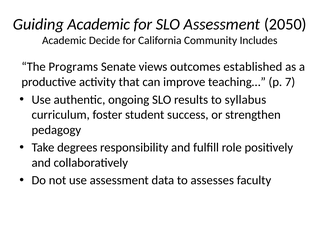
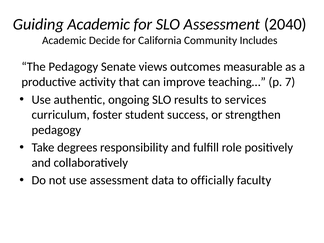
2050: 2050 -> 2040 (285, 24)
The Programs: Programs -> Pedagogy (73, 67)
established: established -> measurable (253, 67)
syllabus: syllabus -> services (245, 100)
assesses: assesses -> officially (212, 180)
